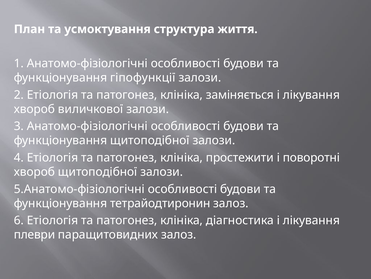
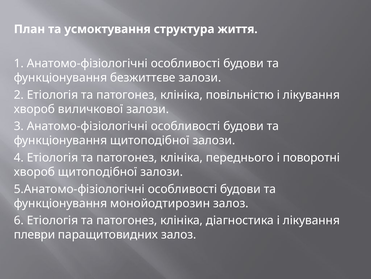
гіпофункції: гіпофункції -> безжиттєве (143, 78)
заміняється: заміняється -> повільністю (240, 95)
простежити: простежити -> переднього (240, 157)
тетрайодтиронин: тетрайодтиронин -> монойодтирозин (160, 203)
